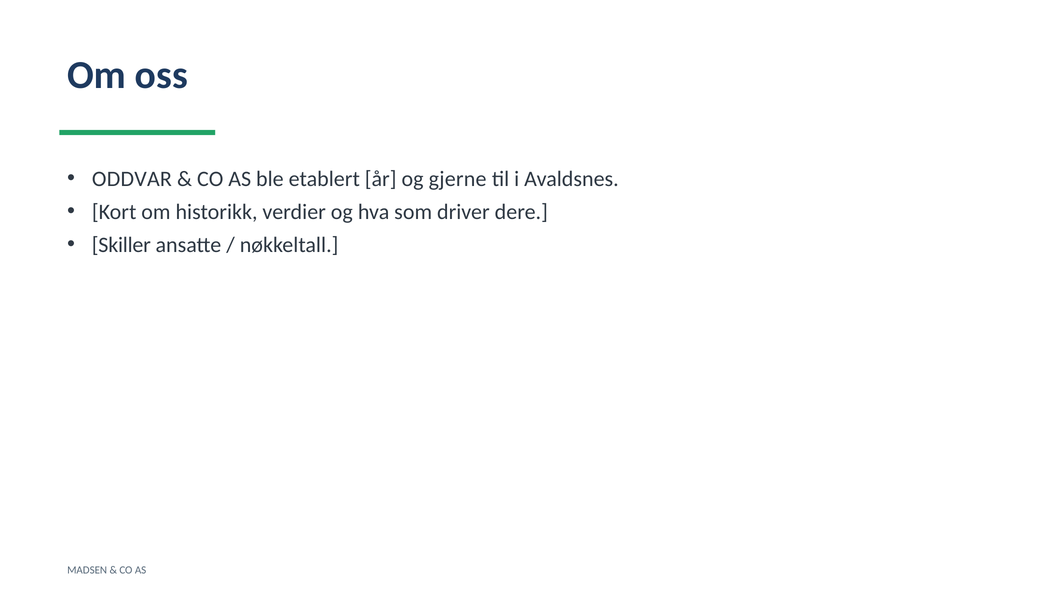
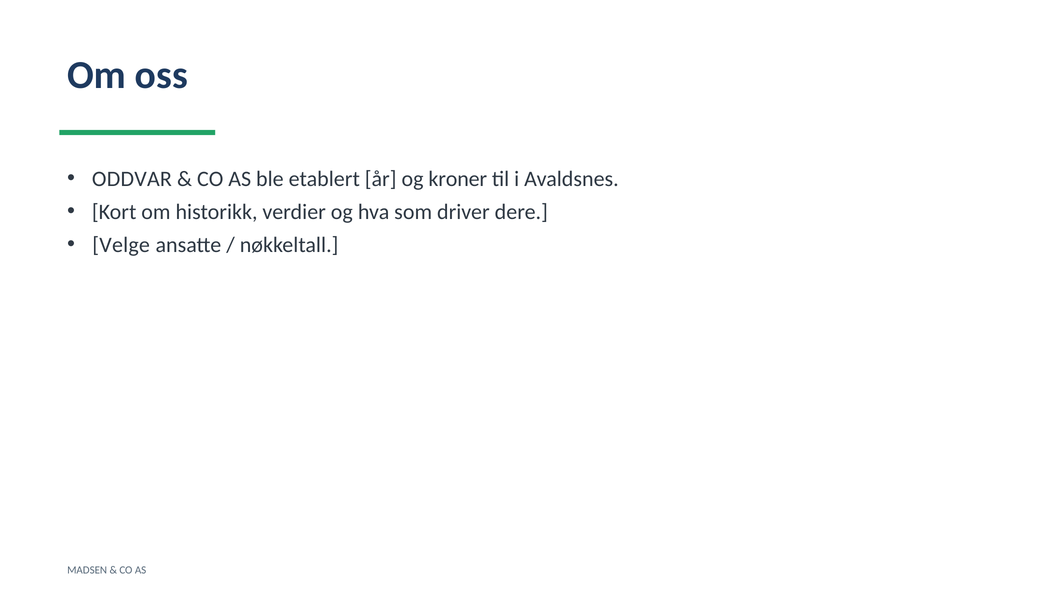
gjerne: gjerne -> kroner (458, 179)
Skiller: Skiller -> Velge (121, 245)
